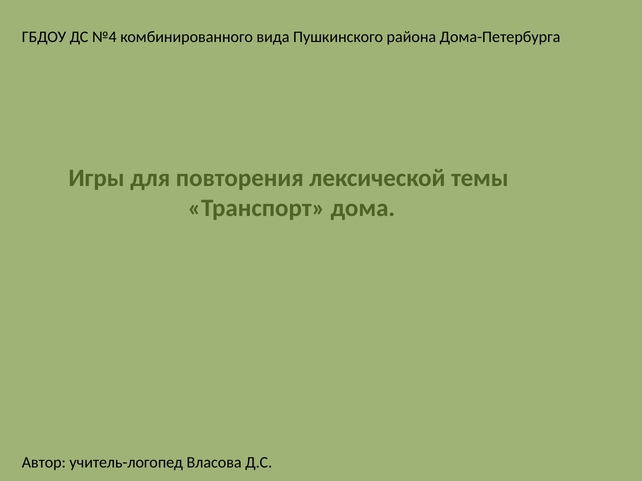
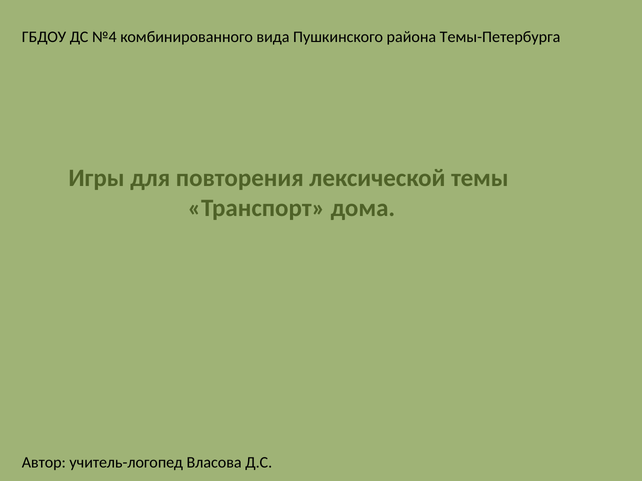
Дома-Петербурга: Дома-Петербурга -> Темы-Петербурга (500, 37)
